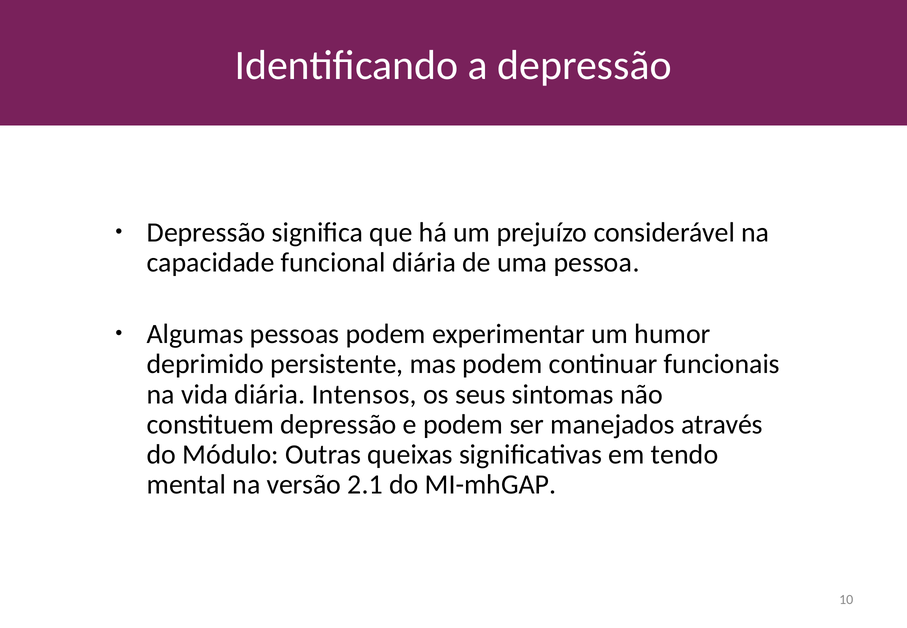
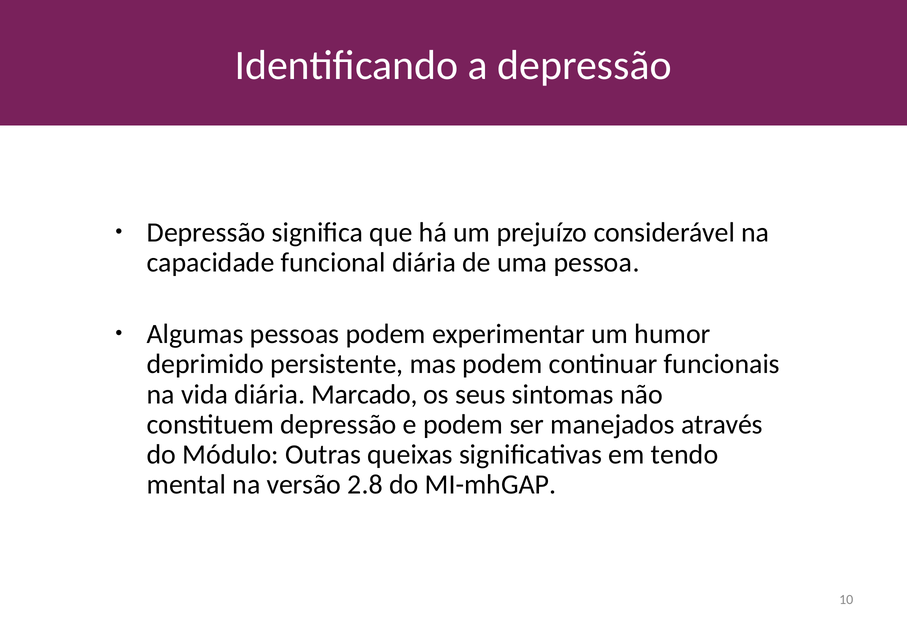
Intensos: Intensos -> Marcado (364, 394)
2.1: 2.1 -> 2.8 (365, 485)
